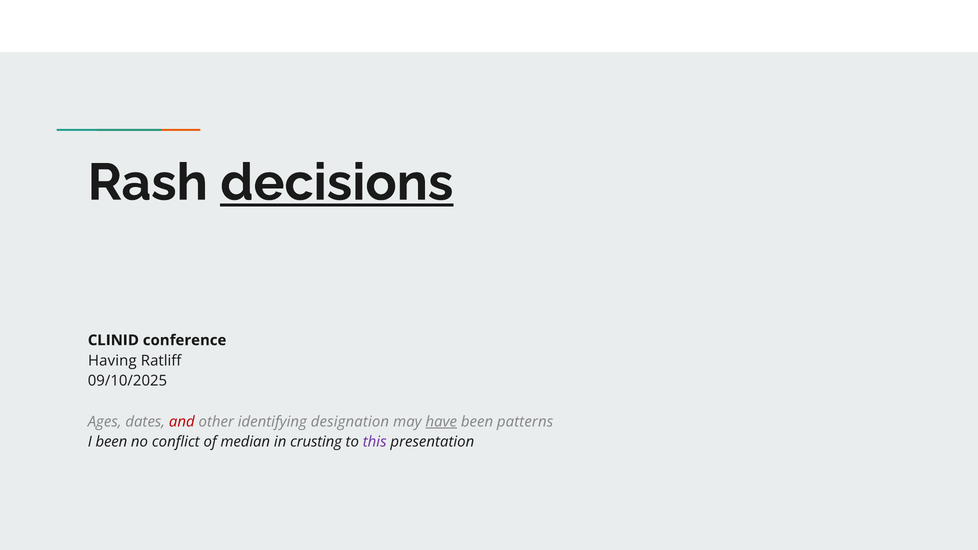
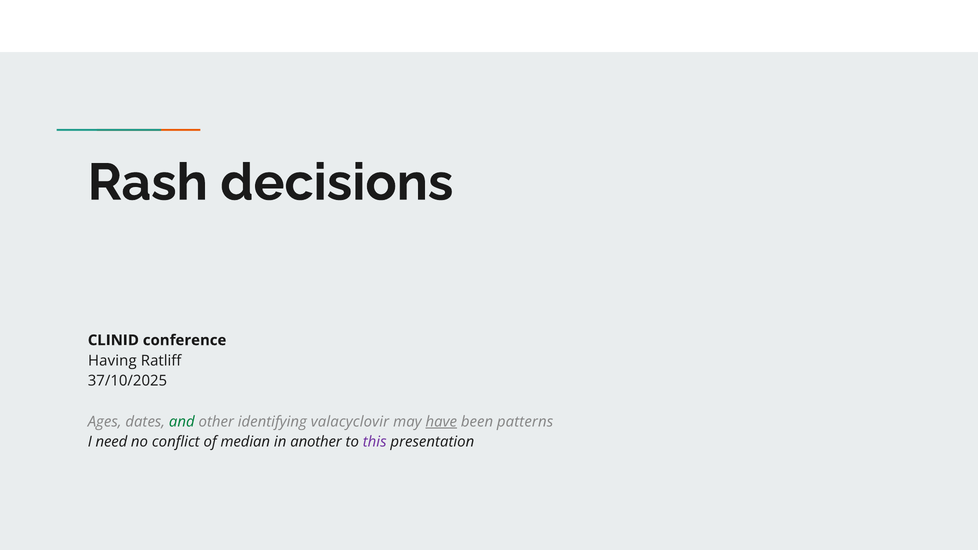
decisions underline: present -> none (337, 183)
09/10/2025: 09/10/2025 -> 37/10/2025 (127, 381)
and colour: red -> green (182, 422)
designation: designation -> valacyclovir (350, 422)
I been: been -> need (111, 442)
crusting: crusting -> another (316, 442)
